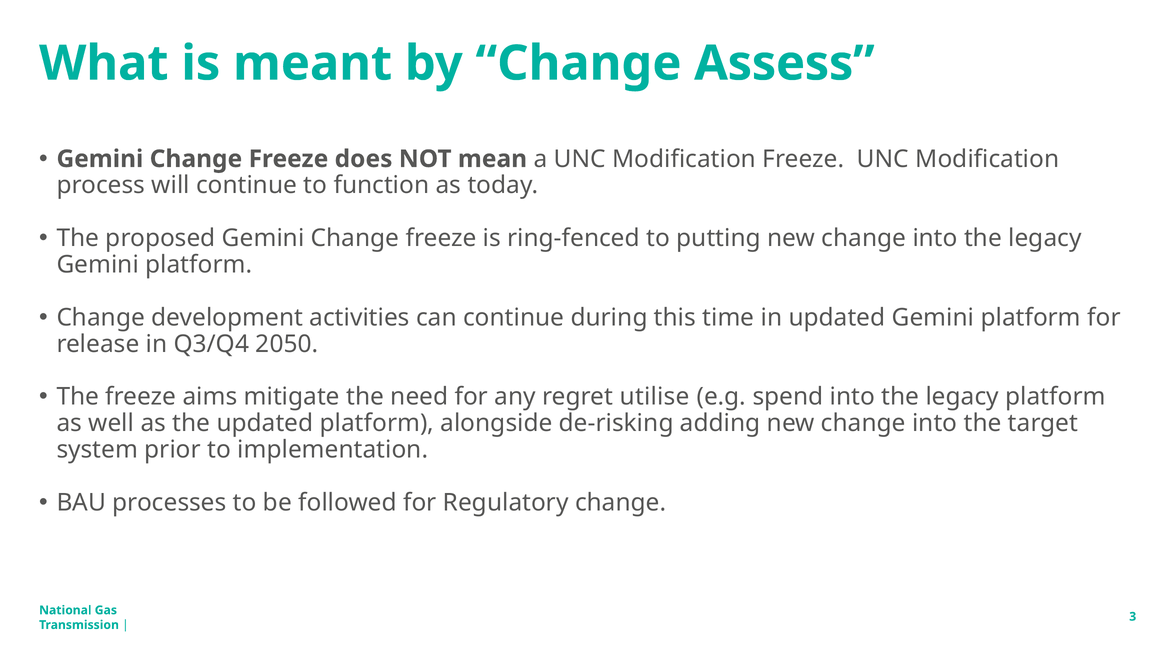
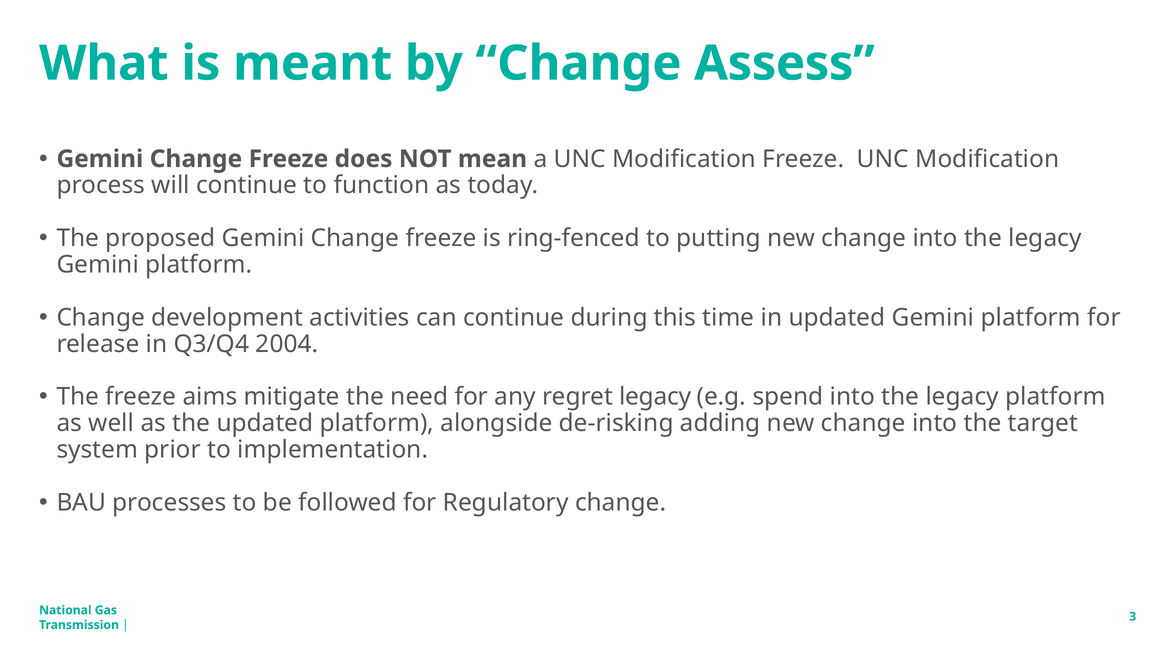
2050: 2050 -> 2004 (287, 344)
regret utilise: utilise -> legacy (655, 397)
